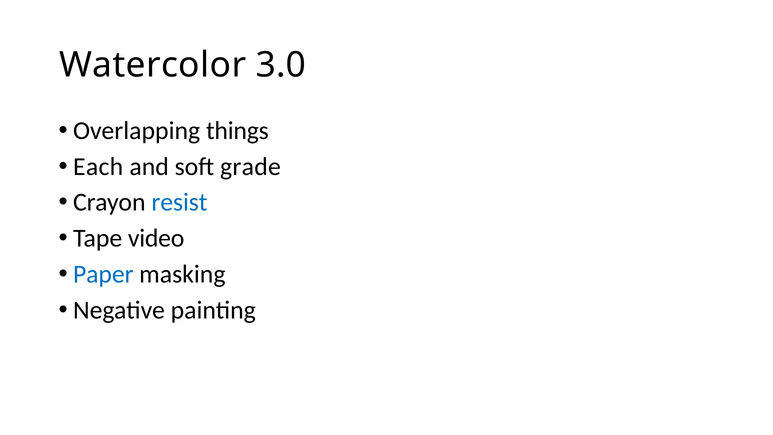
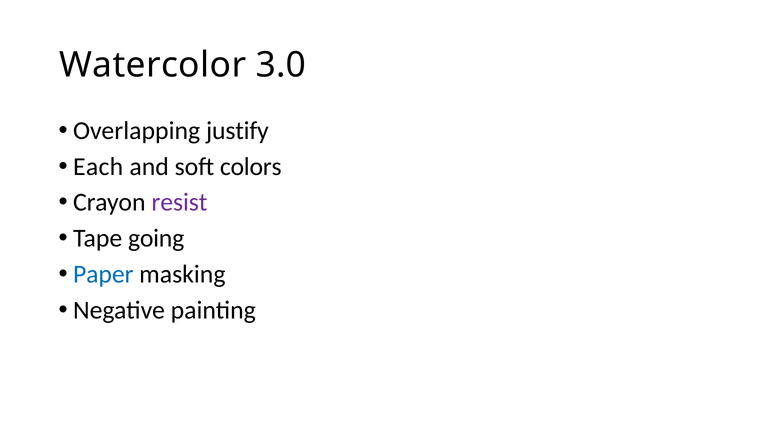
things: things -> justify (237, 131)
grade: grade -> colors (251, 166)
resist colour: blue -> purple (179, 202)
video: video -> going (156, 238)
